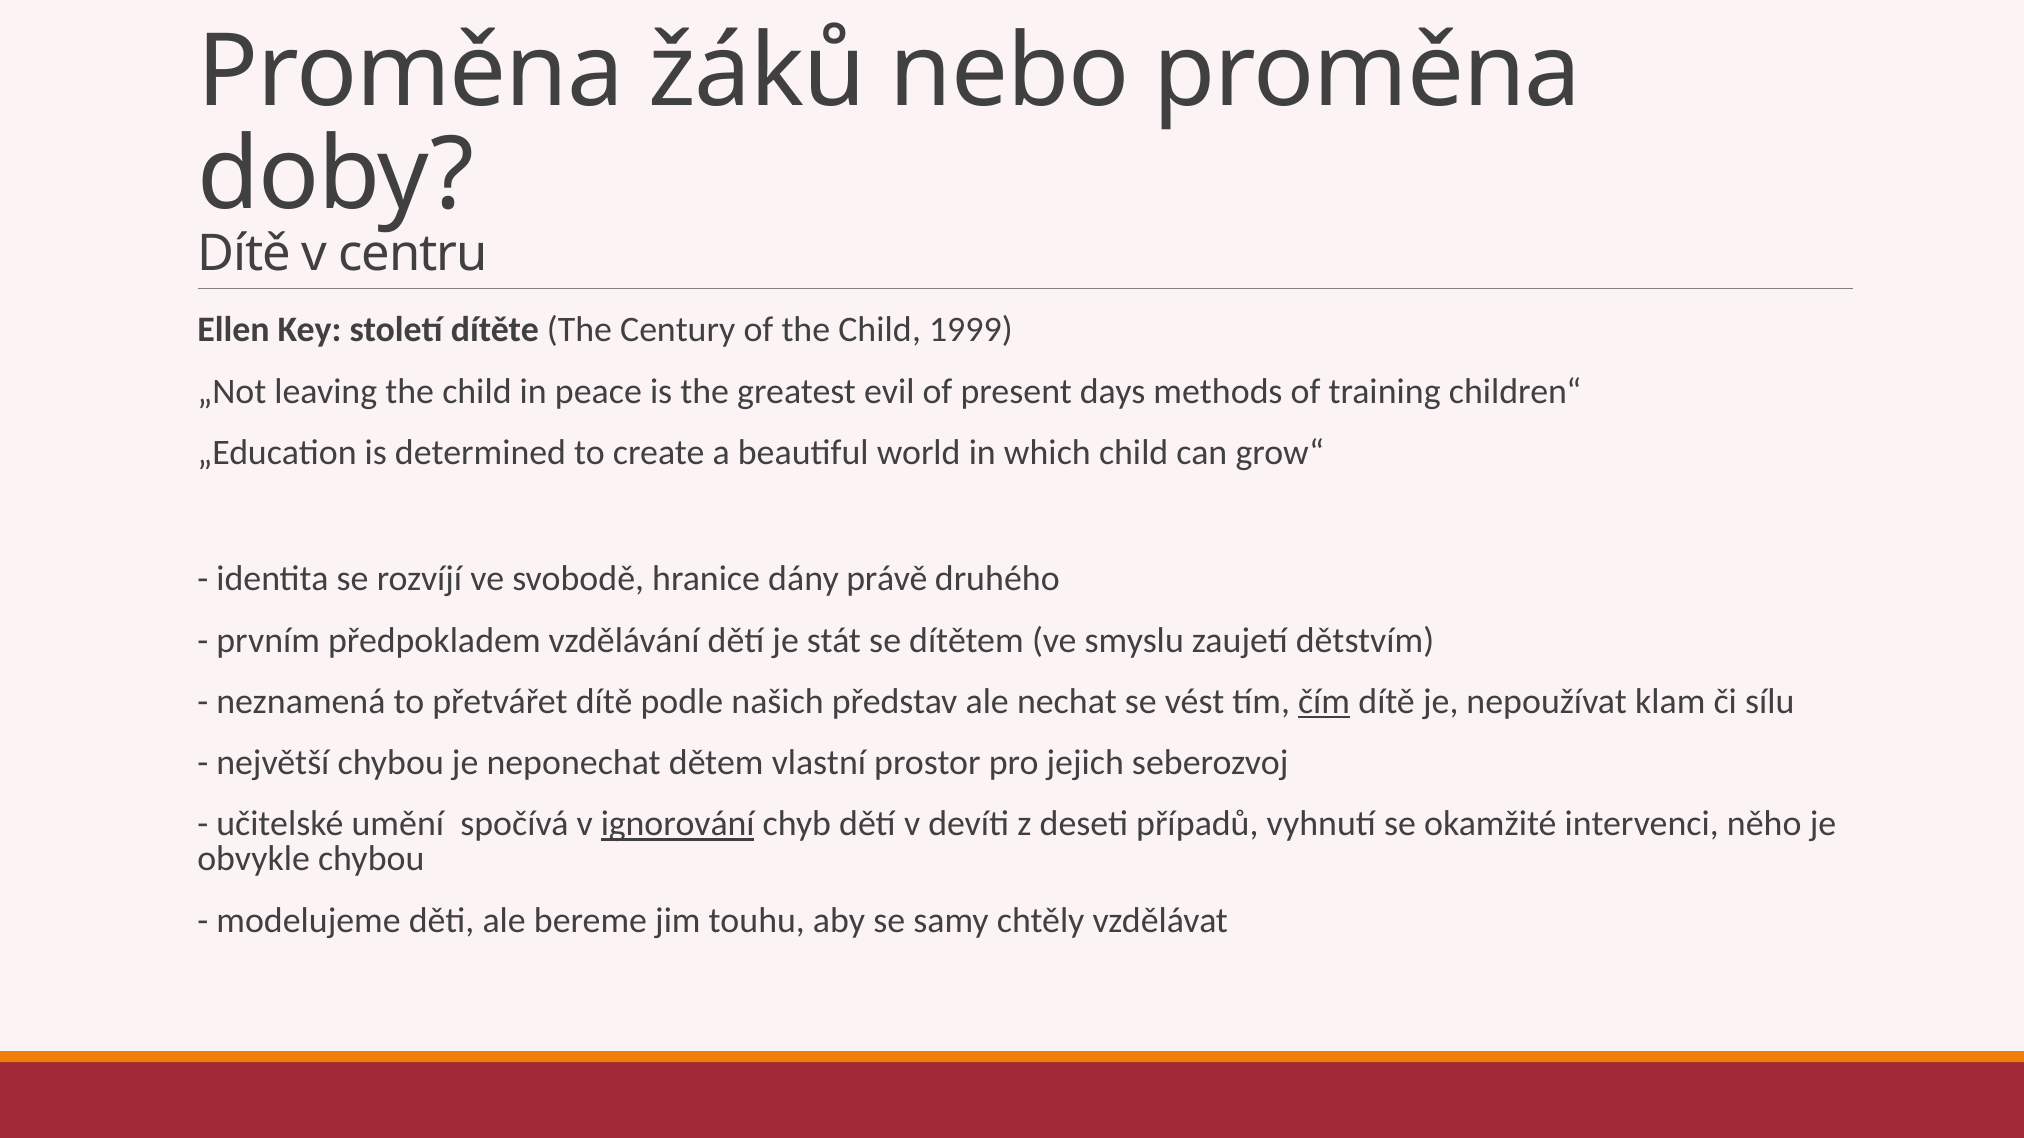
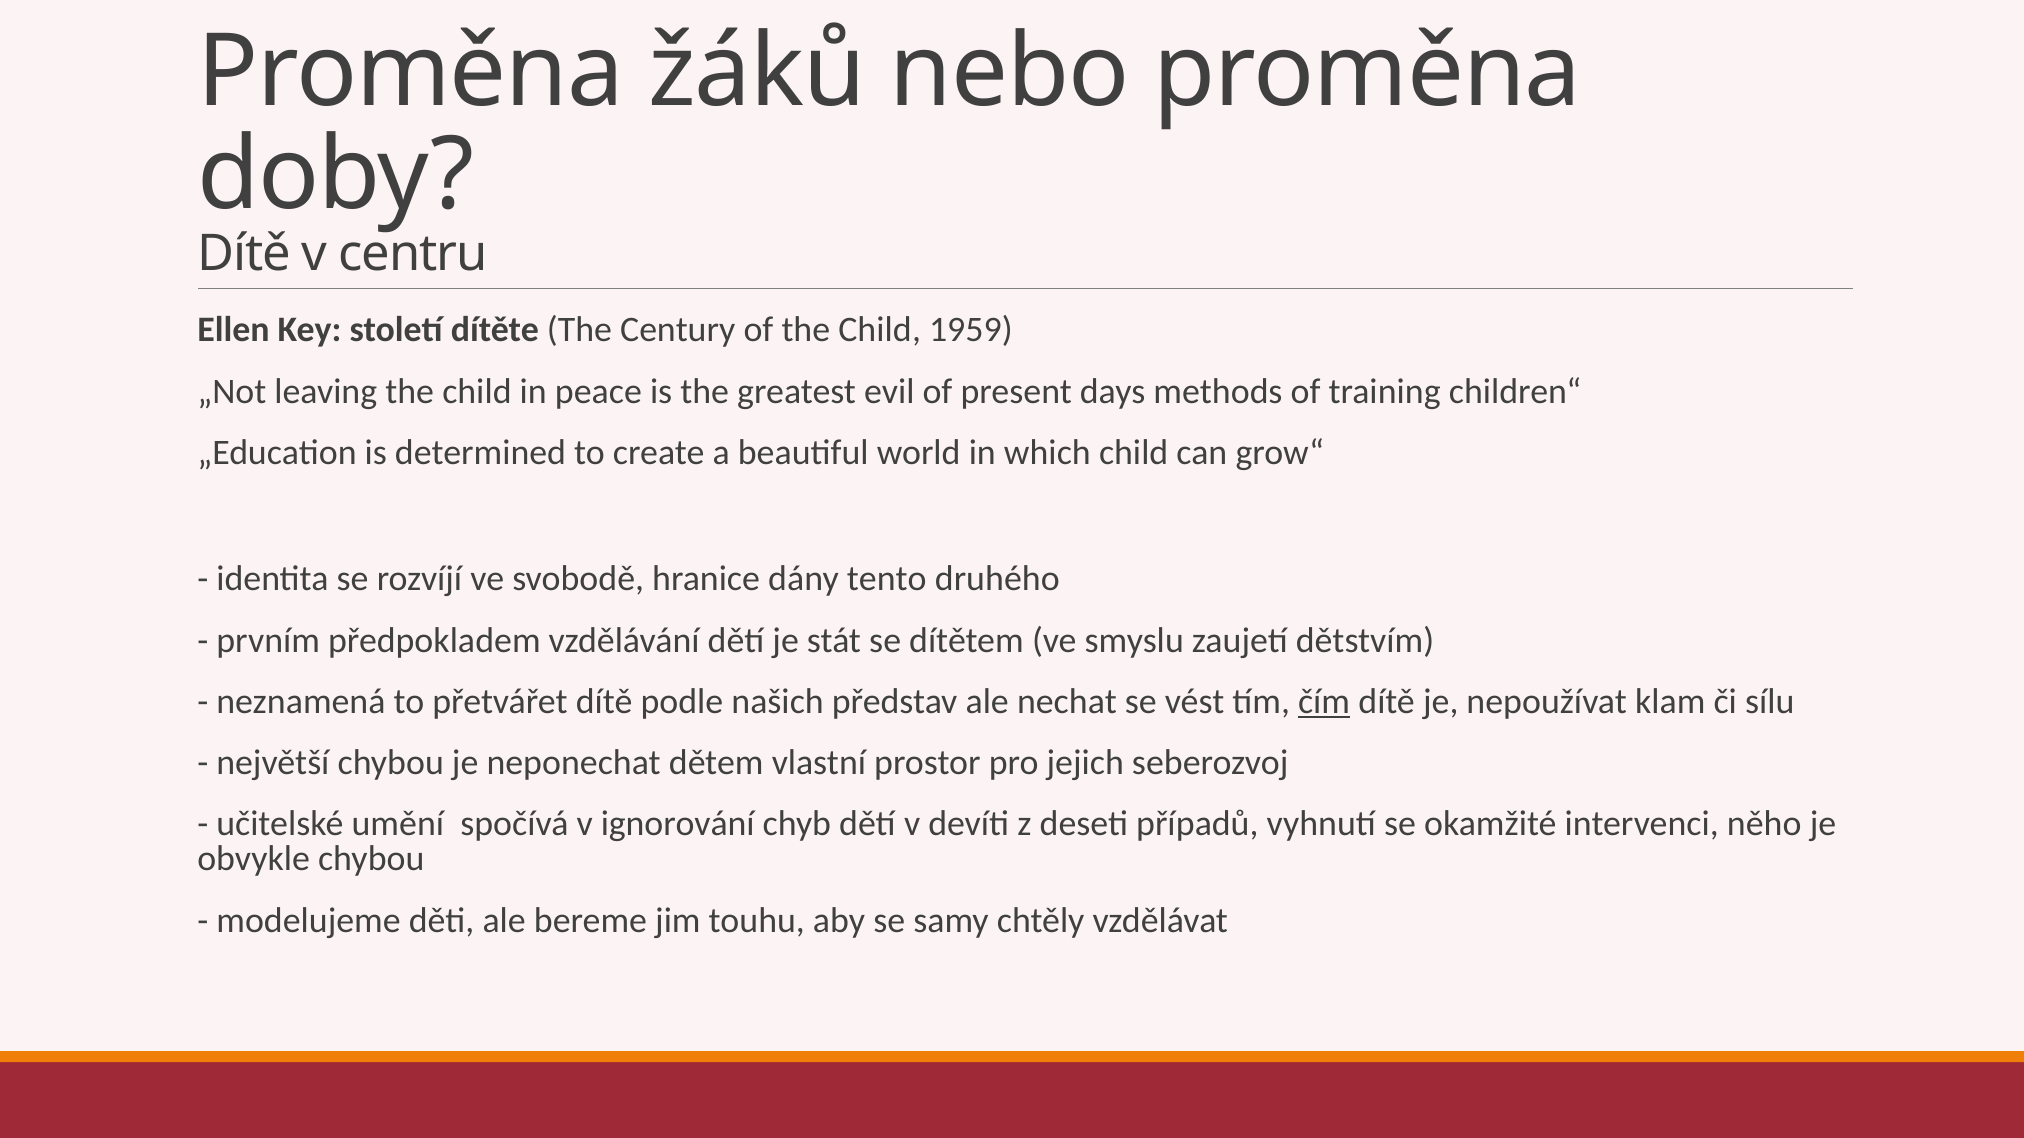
1999: 1999 -> 1959 (971, 330)
právě: právě -> tento (887, 579)
ignorování underline: present -> none (678, 824)
